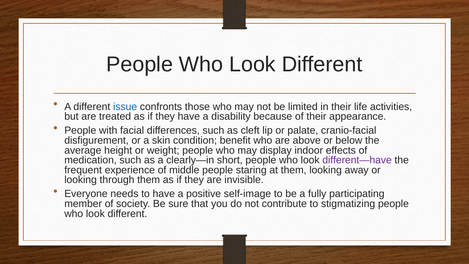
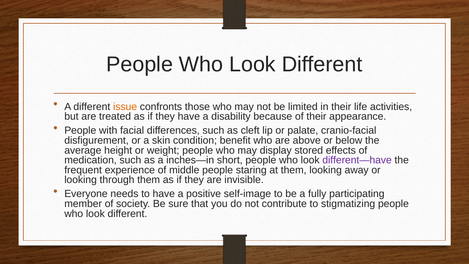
issue colour: blue -> orange (125, 107)
indoor: indoor -> stored (309, 150)
clearly—in: clearly—in -> inches—in (190, 160)
